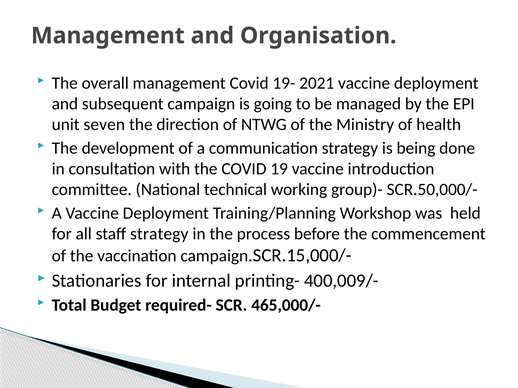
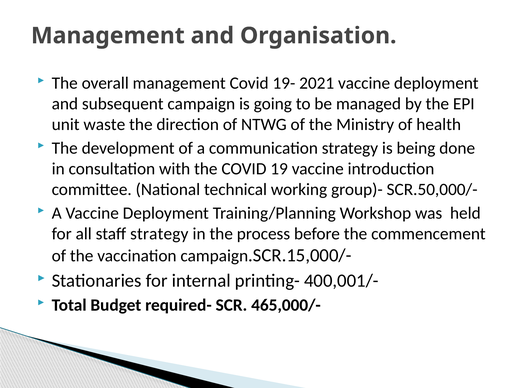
seven: seven -> waste (104, 125)
400,009/-: 400,009/- -> 400,001/- (341, 281)
